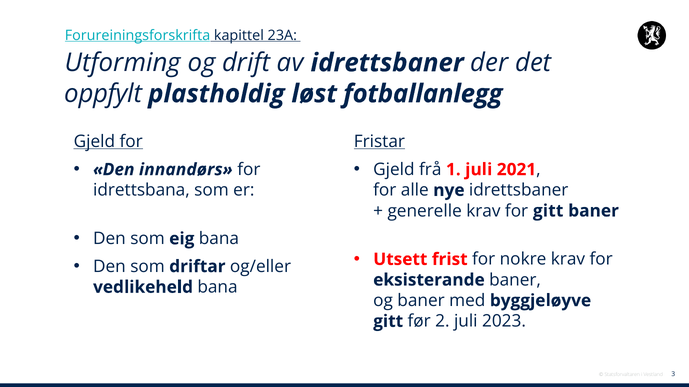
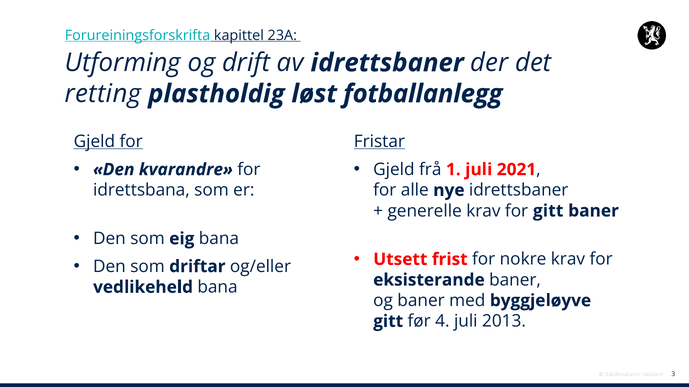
oppfylt: oppfylt -> retting (103, 94)
innandørs: innandørs -> kvarandre (186, 170)
2: 2 -> 4 (442, 322)
2023: 2023 -> 2013 (504, 322)
